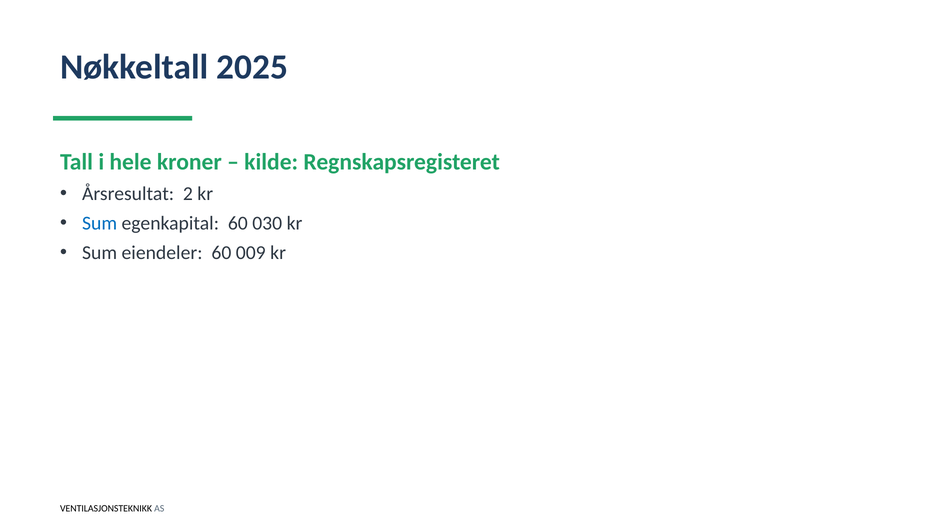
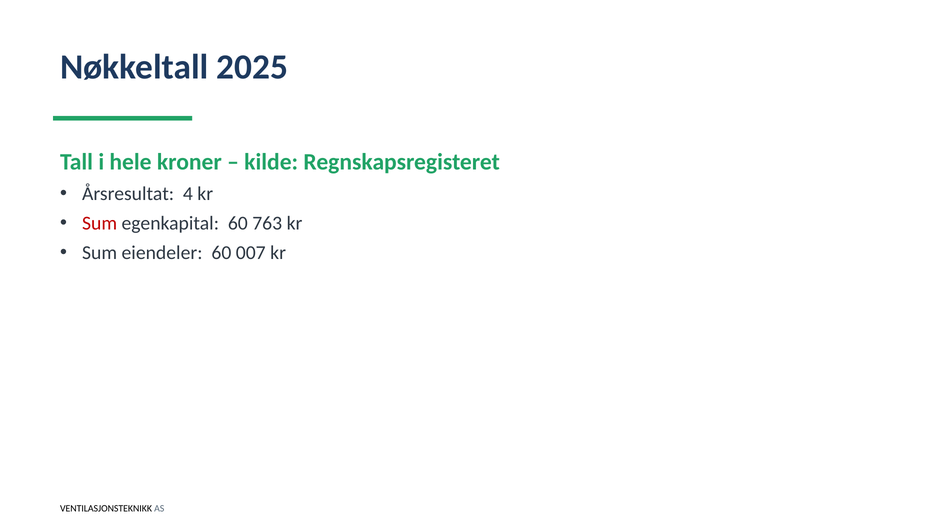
2: 2 -> 4 (188, 194)
Sum colour: blue -> red (100, 223)
030: 030 -> 763 (267, 223)
009: 009 -> 007 (251, 253)
